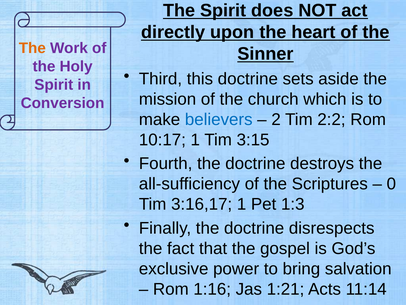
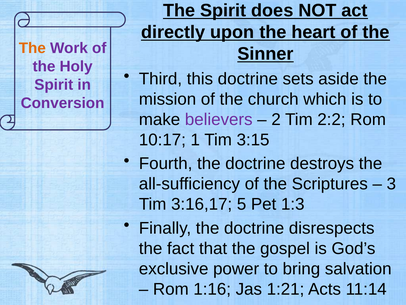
believers colour: blue -> purple (219, 119)
0: 0 -> 3 (391, 184)
3:16,17 1: 1 -> 5 (242, 204)
